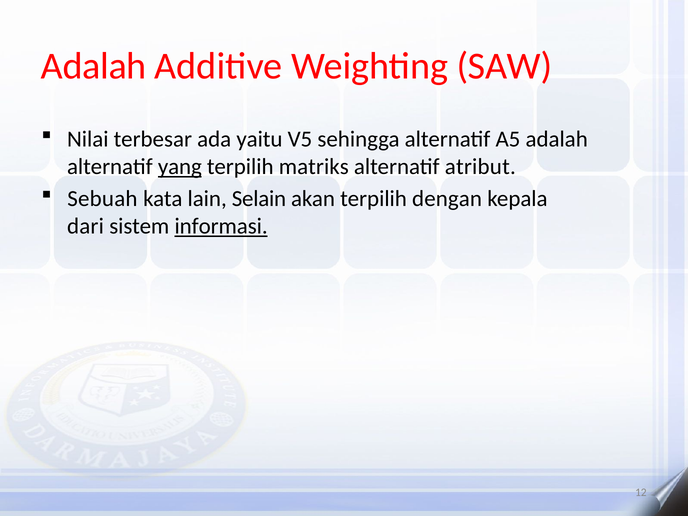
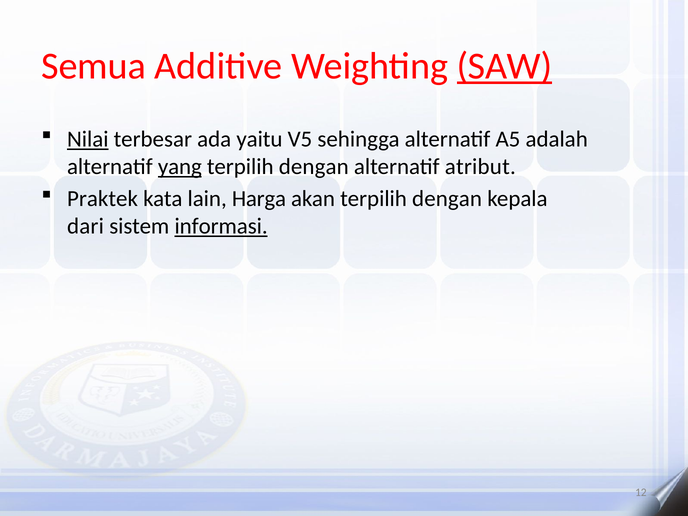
Adalah: Adalah -> Semua (94, 66)
SAW underline: none -> present (504, 66)
Nilai underline: none -> present (88, 139)
matriks: matriks -> dengan (314, 167)
Sebuah: Sebuah -> Praktek (103, 199)
Selain: Selain -> Harga (259, 199)
